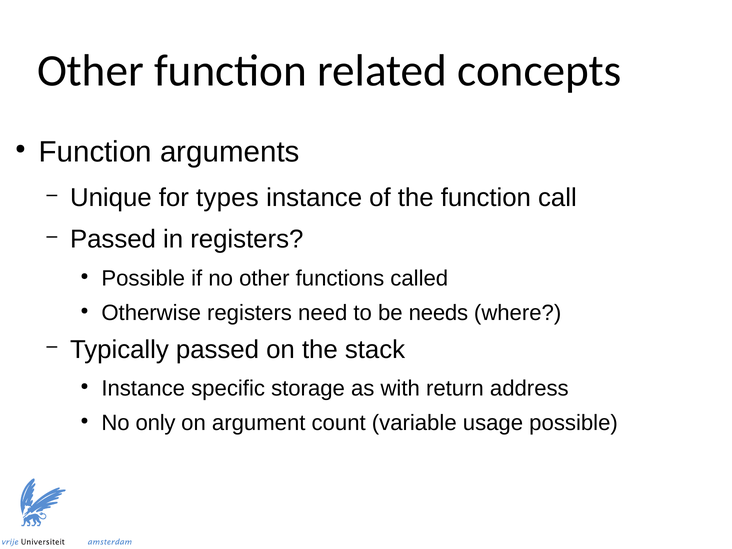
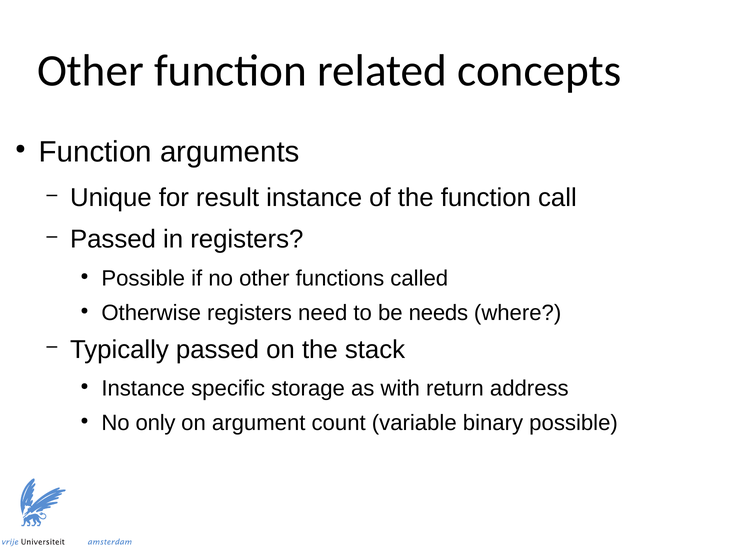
types: types -> result (228, 198)
usage: usage -> binary (493, 423)
